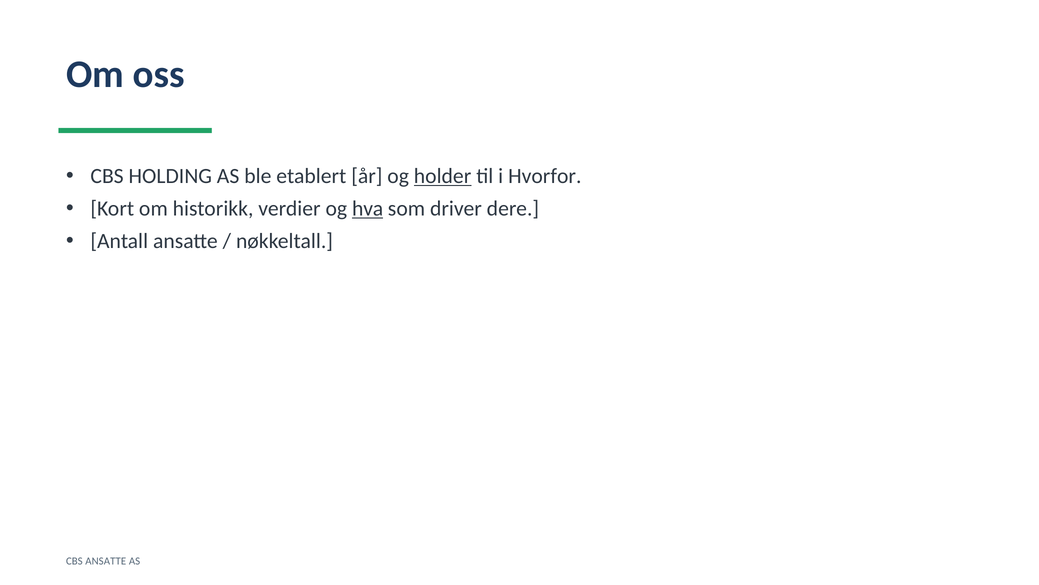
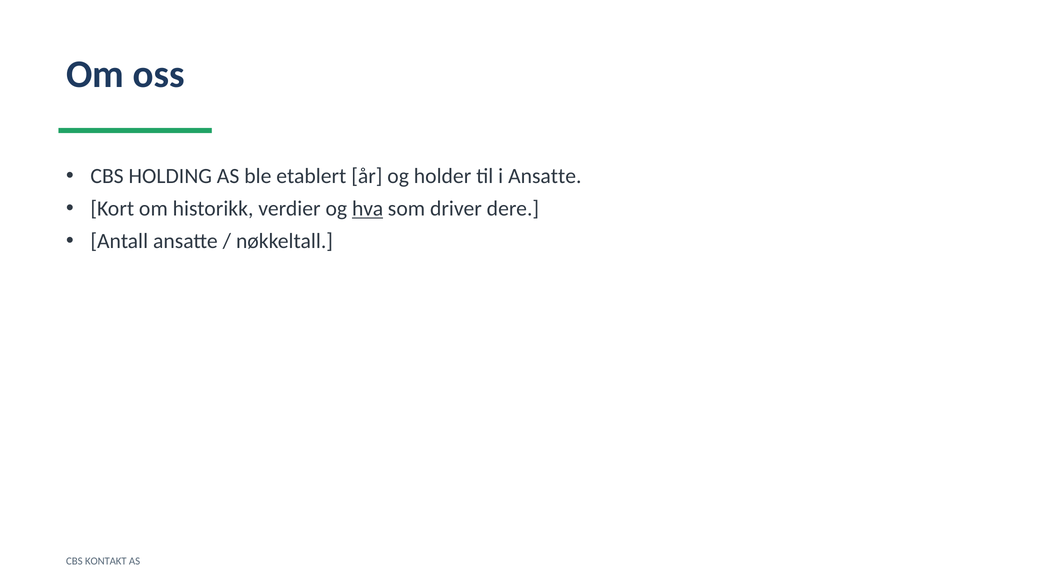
holder underline: present -> none (443, 176)
i Hvorfor: Hvorfor -> Ansatte (545, 176)
CBS ANSATTE: ANSATTE -> KONTAKT (106, 561)
